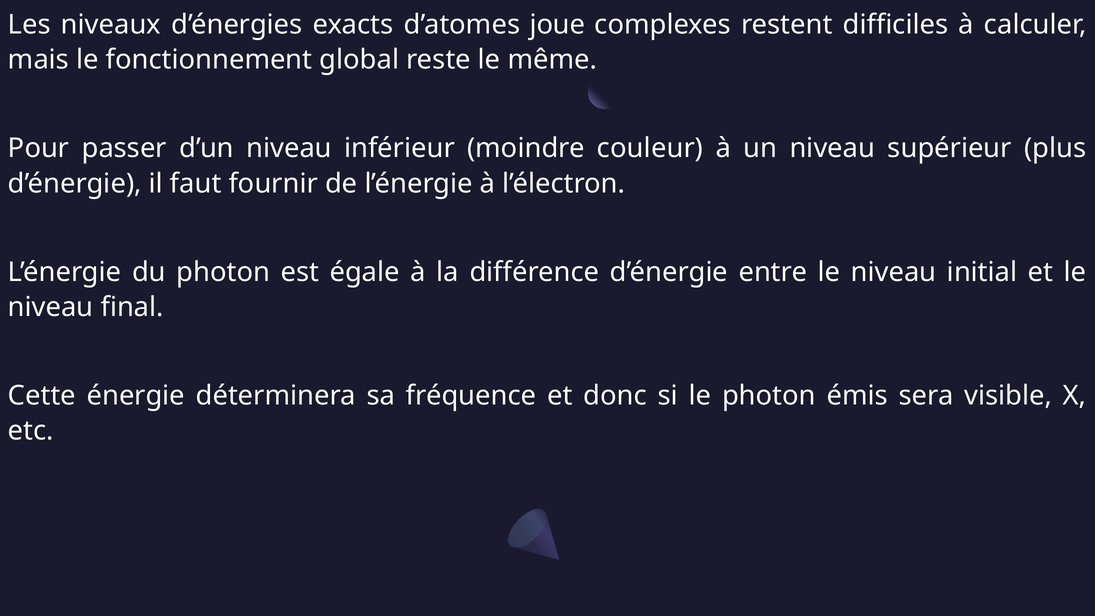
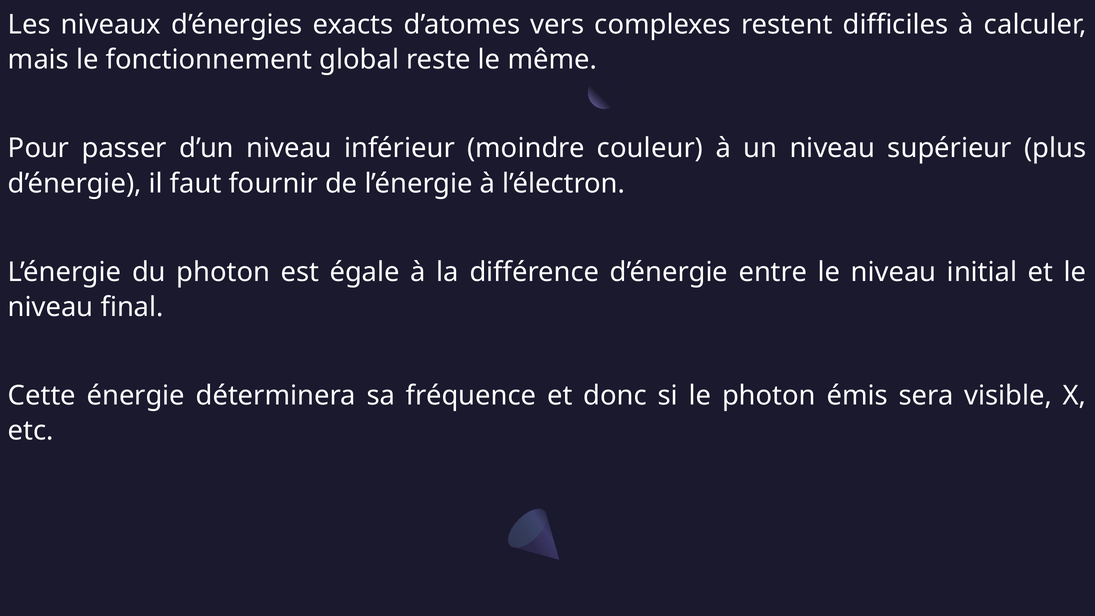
joue: joue -> vers (557, 25)
